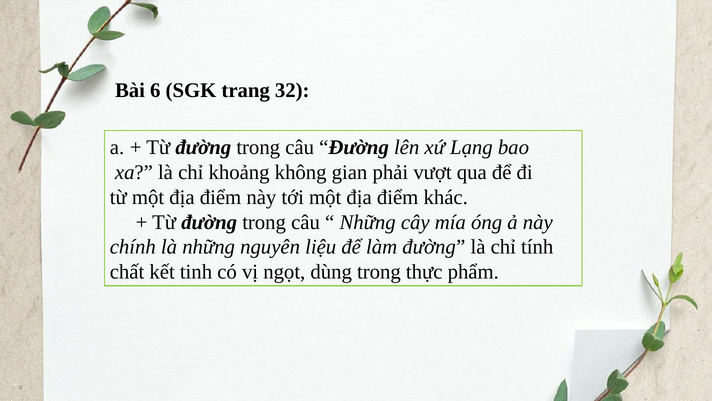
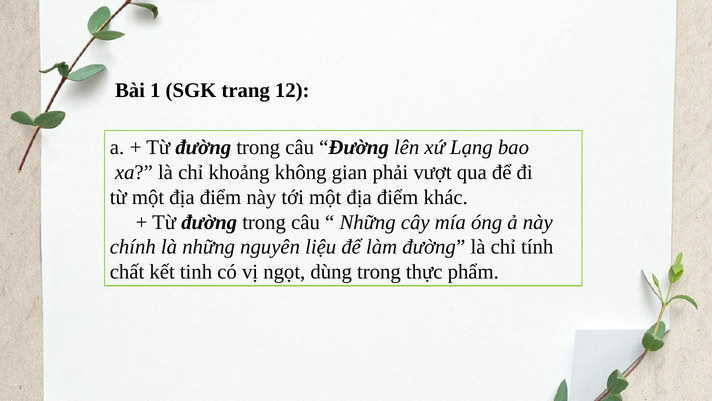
6: 6 -> 1 (155, 90)
32: 32 -> 12 (292, 90)
